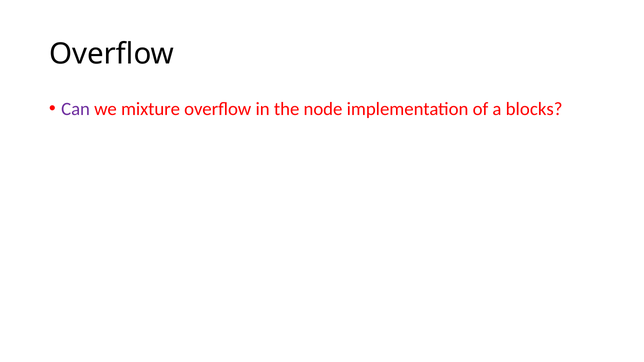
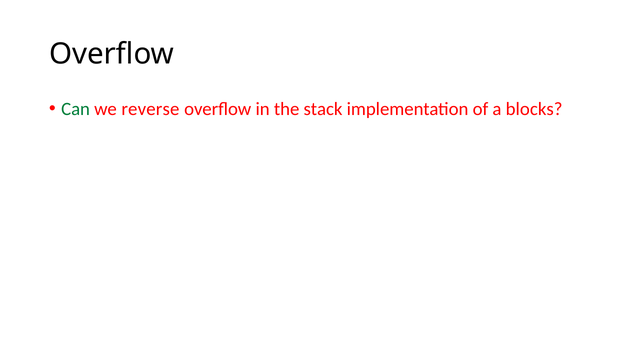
Can colour: purple -> green (76, 109)
mixture: mixture -> reverse (150, 109)
node: node -> stack (323, 109)
